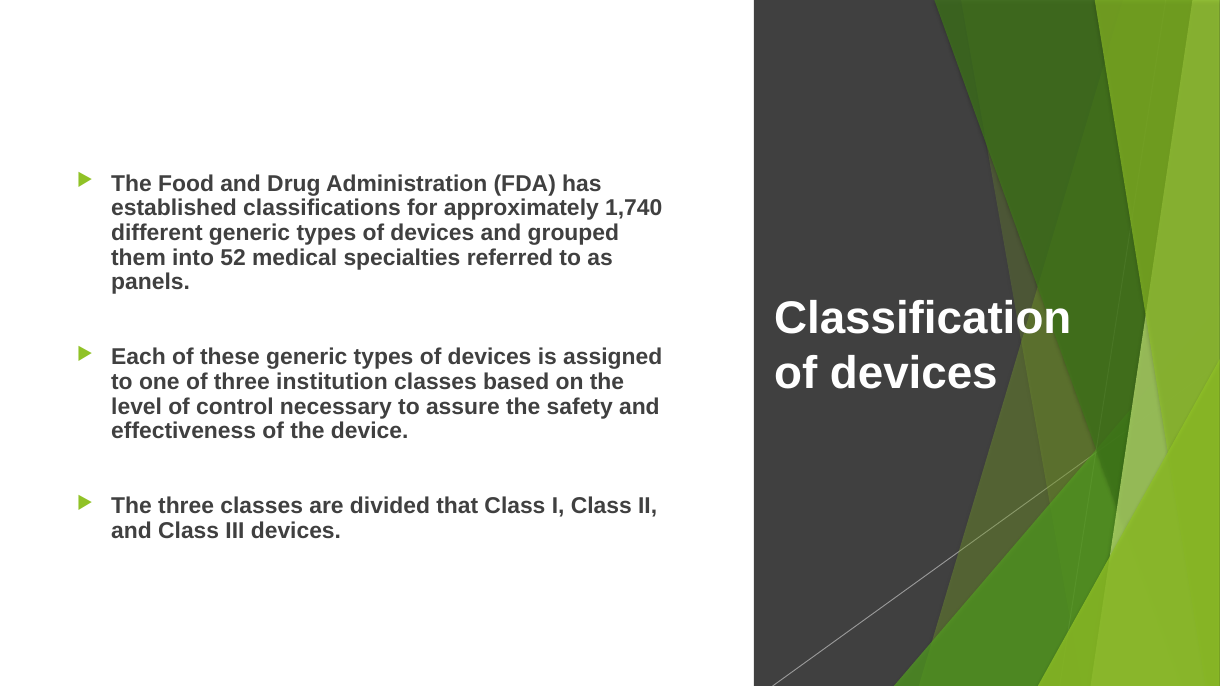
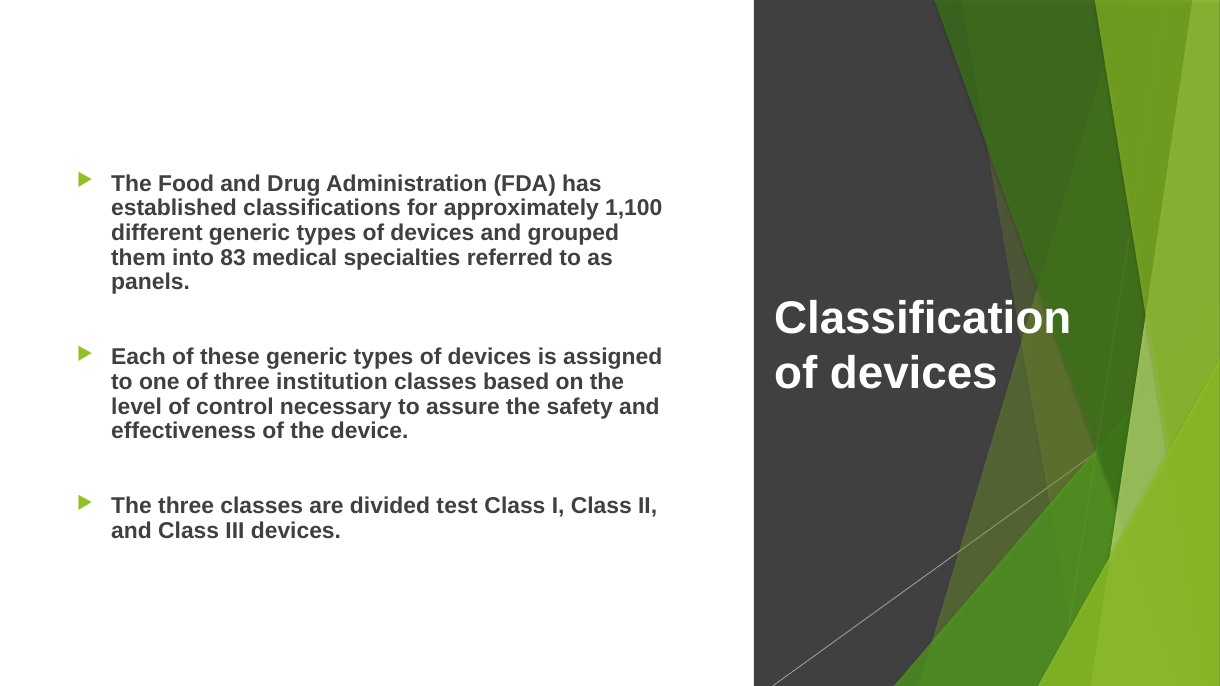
1,740: 1,740 -> 1,100 (634, 208)
52: 52 -> 83 (233, 258)
that: that -> test (457, 506)
